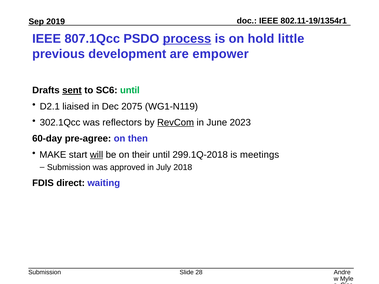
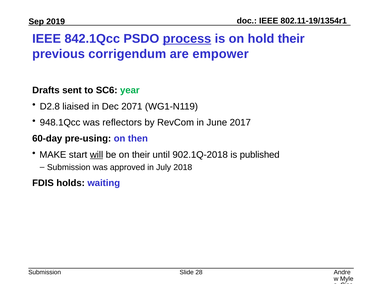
807.1Qcc: 807.1Qcc -> 842.1Qcc (92, 39)
hold little: little -> their (291, 39)
development: development -> corrigendum (127, 54)
sent underline: present -> none (72, 90)
SC6 until: until -> year (130, 90)
D2.1: D2.1 -> D2.8 (50, 106)
2075: 2075 -> 2071 (132, 106)
302.1Qcc: 302.1Qcc -> 948.1Qcc (60, 123)
RevCom underline: present -> none (176, 123)
2023: 2023 -> 2017 (240, 123)
pre-agree: pre-agree -> pre-using (88, 139)
299.1Q-2018: 299.1Q-2018 -> 902.1Q-2018 (200, 155)
meetings: meetings -> published (260, 155)
direct: direct -> holds (71, 183)
